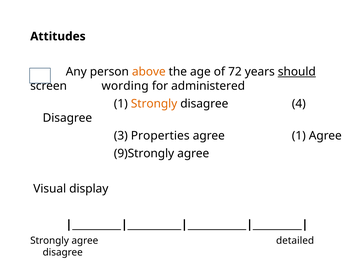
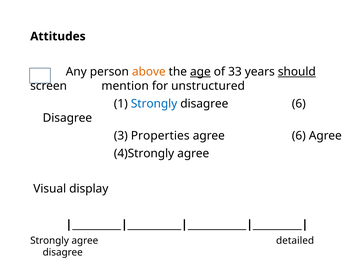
age underline: none -> present (200, 72)
72: 72 -> 33 (235, 72)
wording: wording -> mention (125, 86)
administered: administered -> unstructured (208, 86)
Strongly colour: orange -> blue (154, 104)
disagree 4: 4 -> 6 (299, 104)
agree 1: 1 -> 6 (299, 136)
9)Strongly: 9)Strongly -> 4)Strongly (144, 153)
